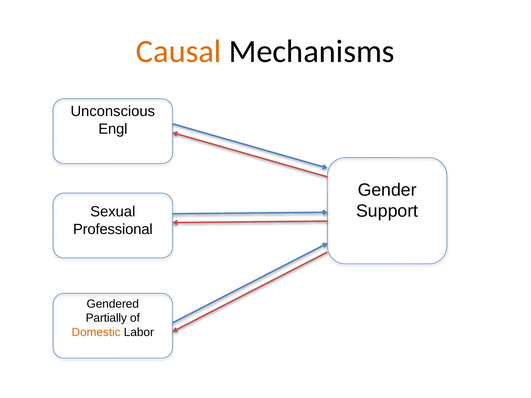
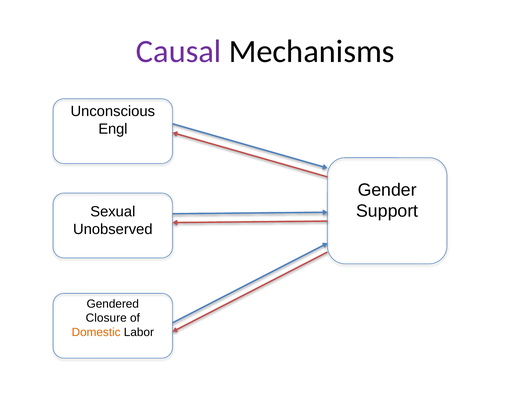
Causal colour: orange -> purple (179, 51)
Professional: Professional -> Unobserved (113, 229)
Partially: Partially -> Closure (106, 318)
